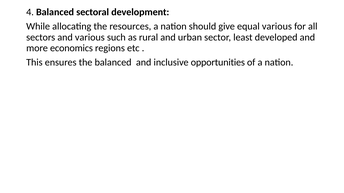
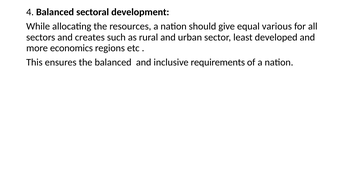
and various: various -> creates (90, 37)
opportunities: opportunities -> requirements (218, 63)
